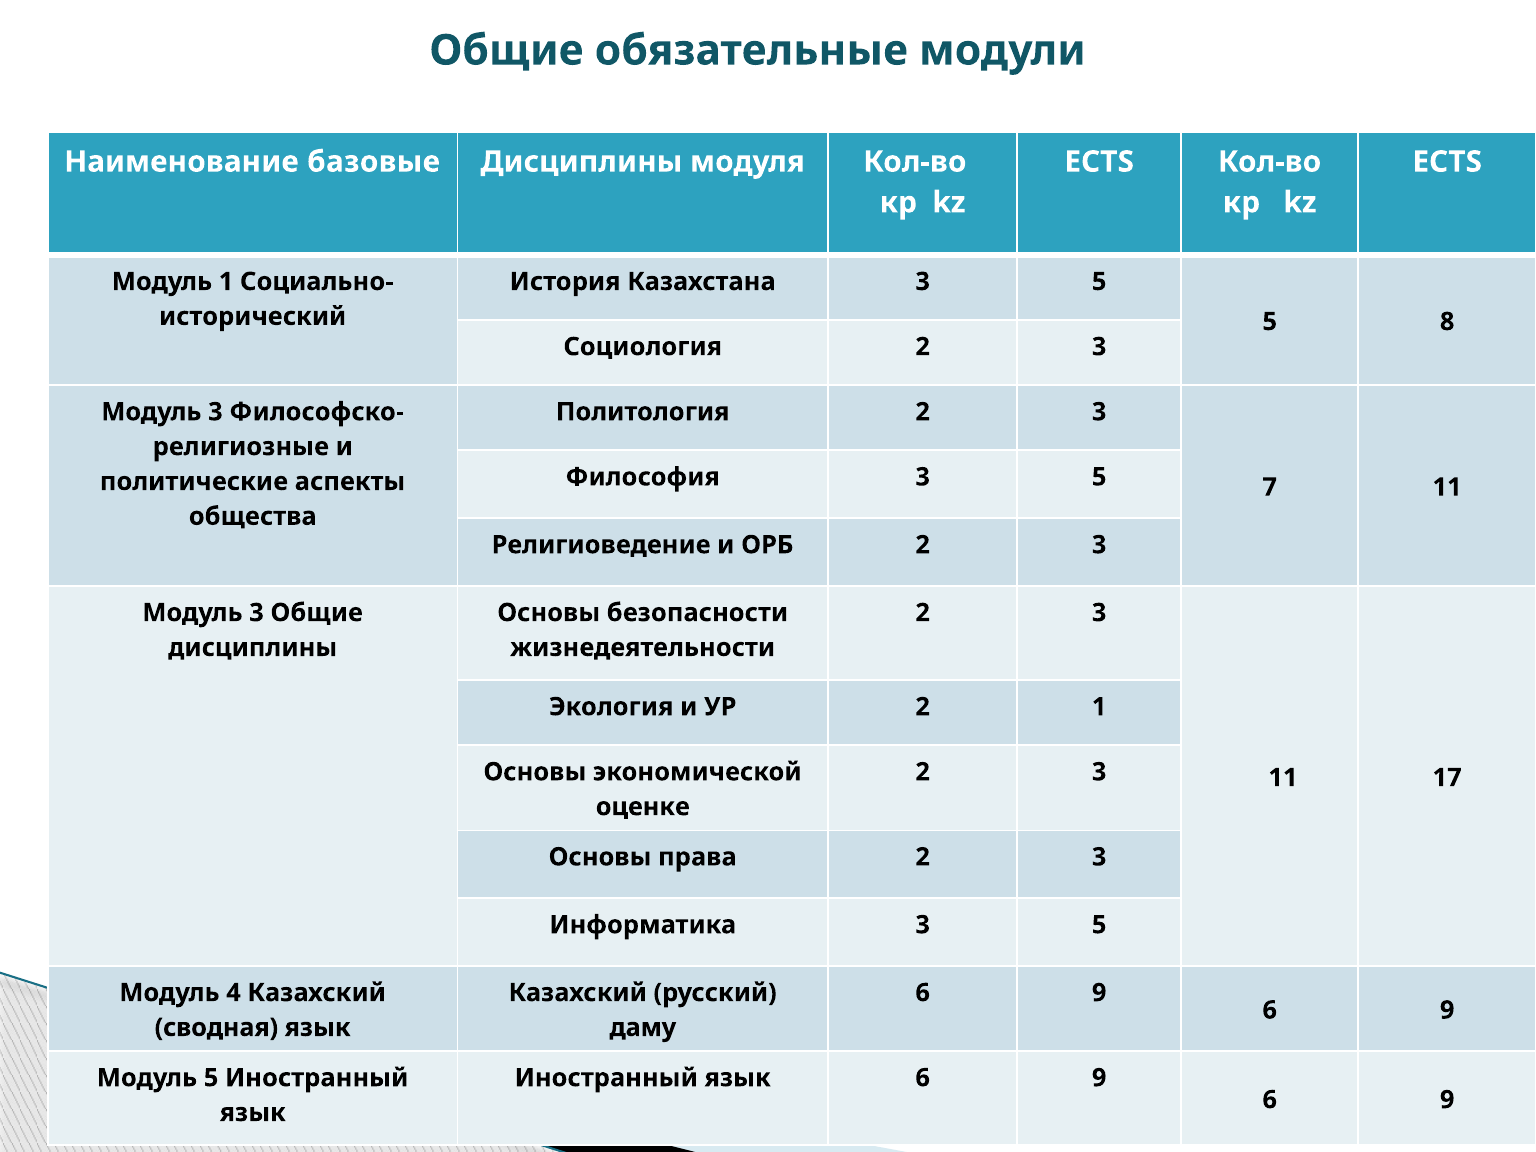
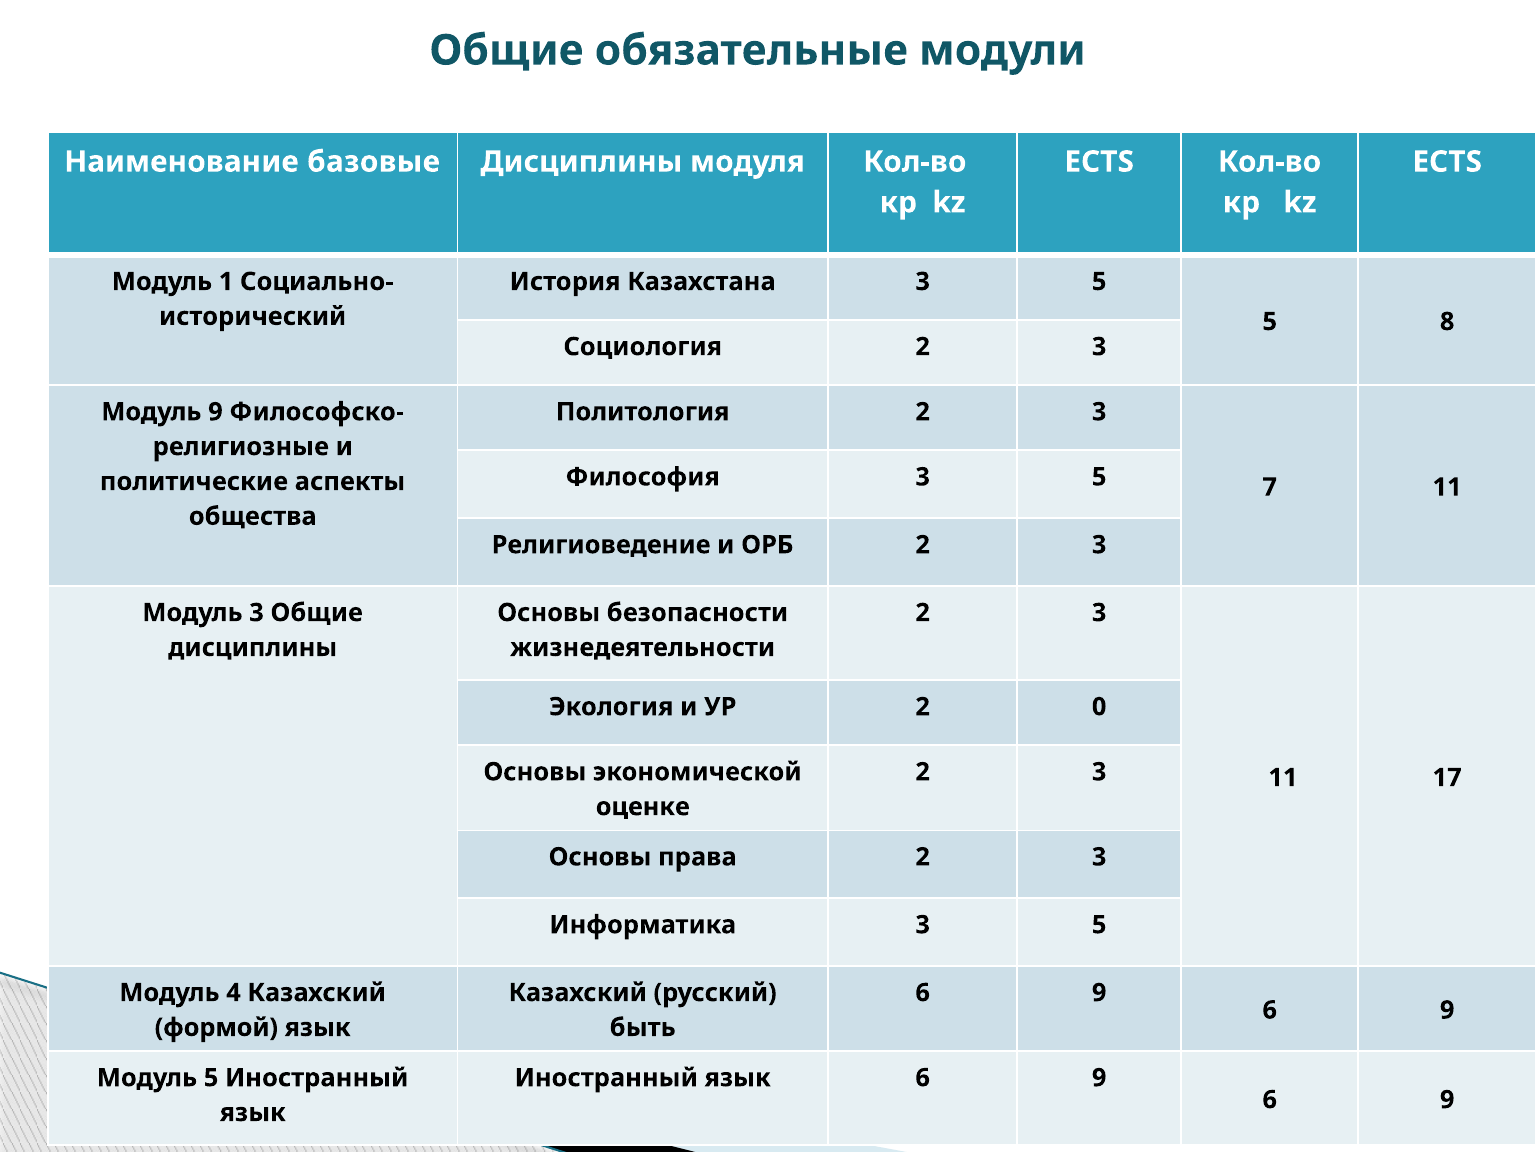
3: 3 -> 9 (215, 412)
2 1: 1 -> 0 (1099, 707)
сводная: сводная -> формой (216, 1028)
даму: даму -> быть (643, 1028)
